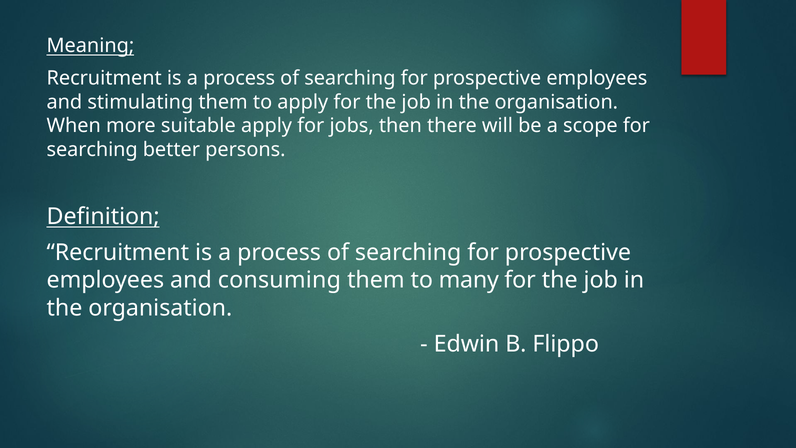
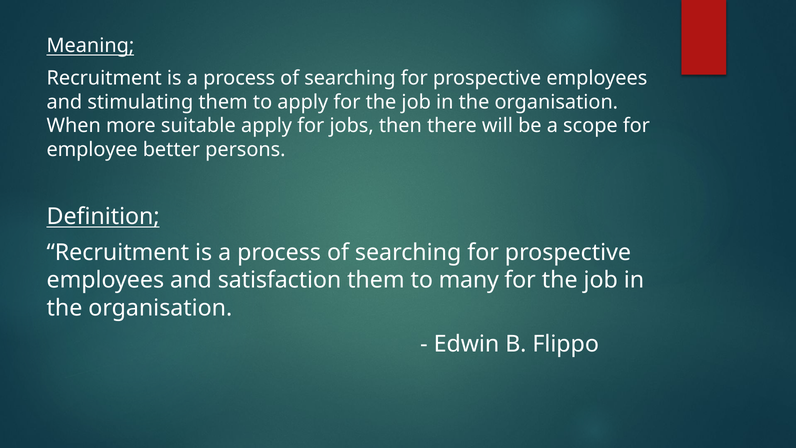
searching: searching -> employee (92, 150)
consuming: consuming -> satisfaction (280, 280)
